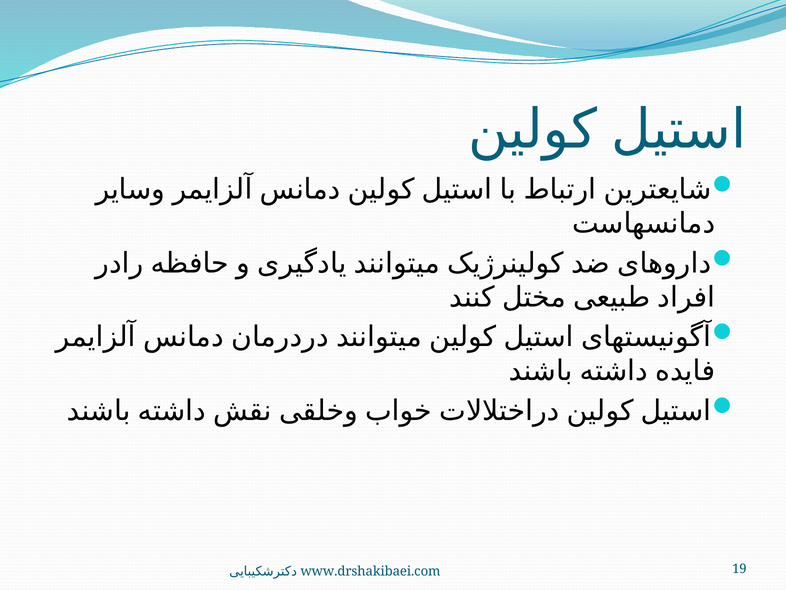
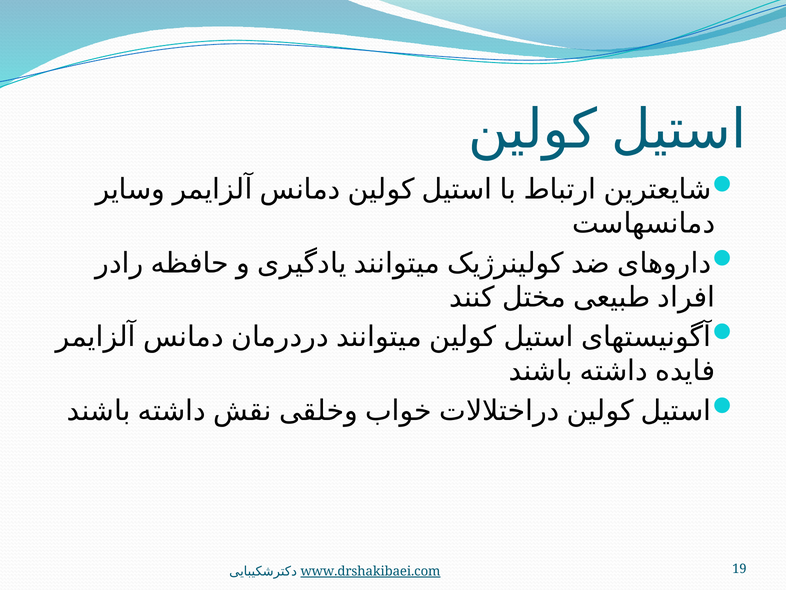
www.drshakibaei.com underline: none -> present (371, 571)
